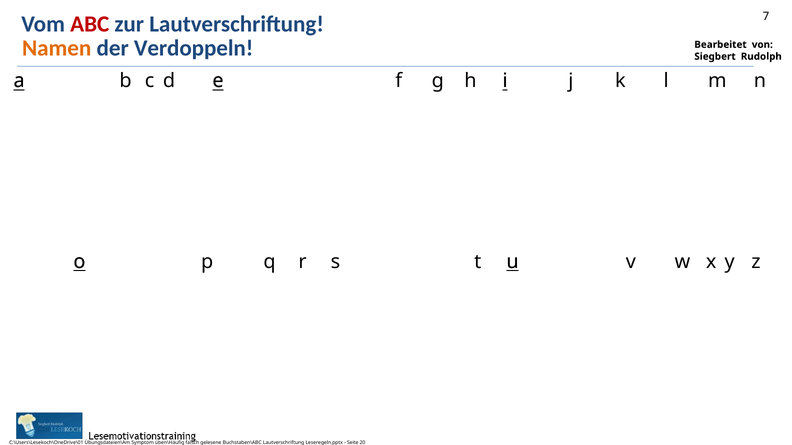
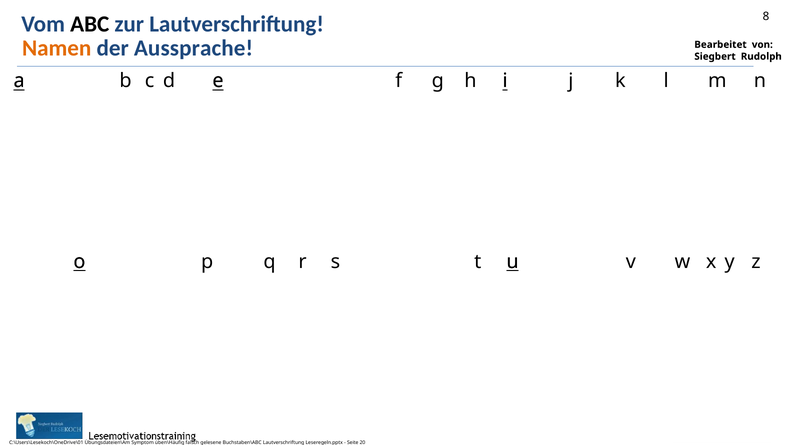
ABC colour: red -> black (90, 24)
7: 7 -> 8 (766, 17)
Verdoppeln: Verdoppeln -> Aussprache (193, 48)
